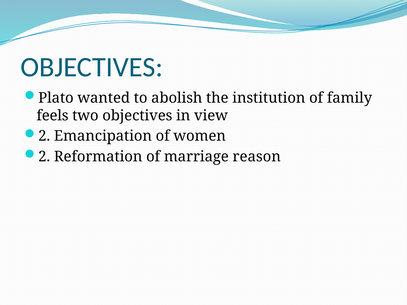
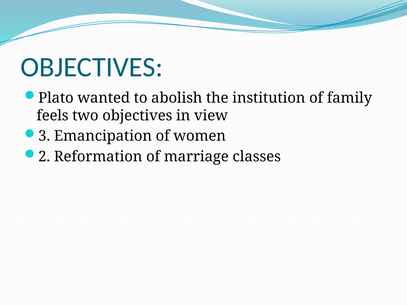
2: 2 -> 3 (44, 136)
reason: reason -> classes (257, 157)
